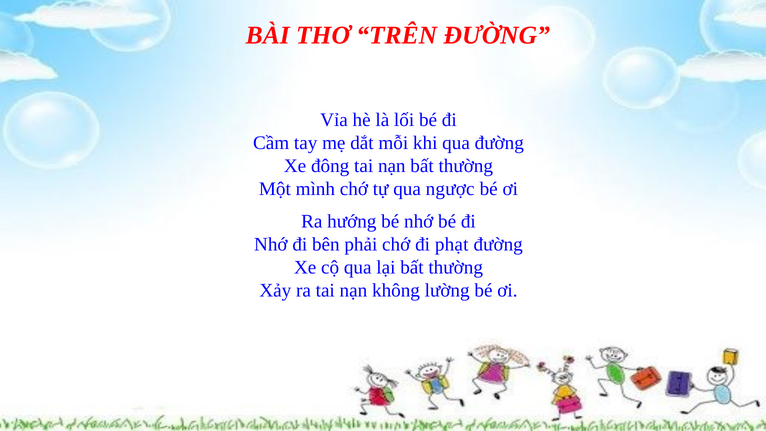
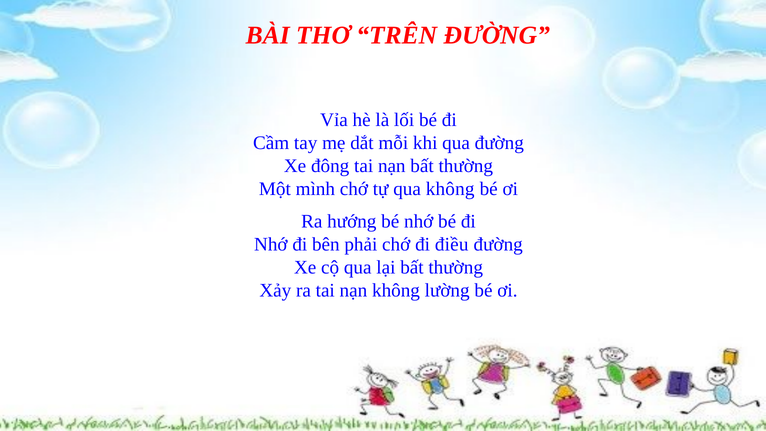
qua ngược: ngược -> không (450, 189)
phạt: phạt -> điều (452, 245)
